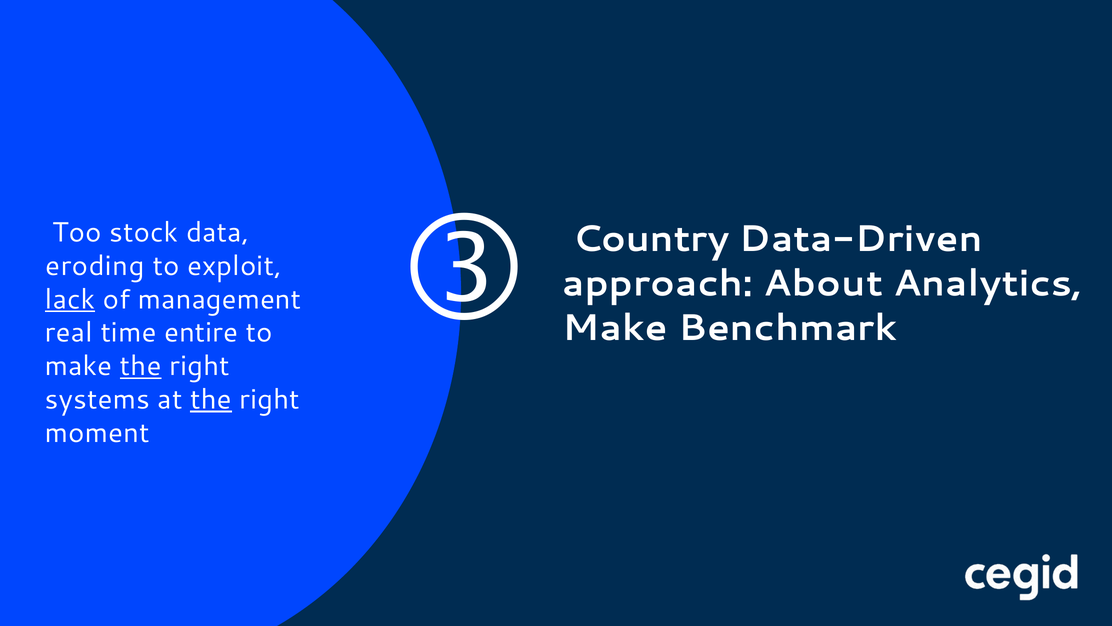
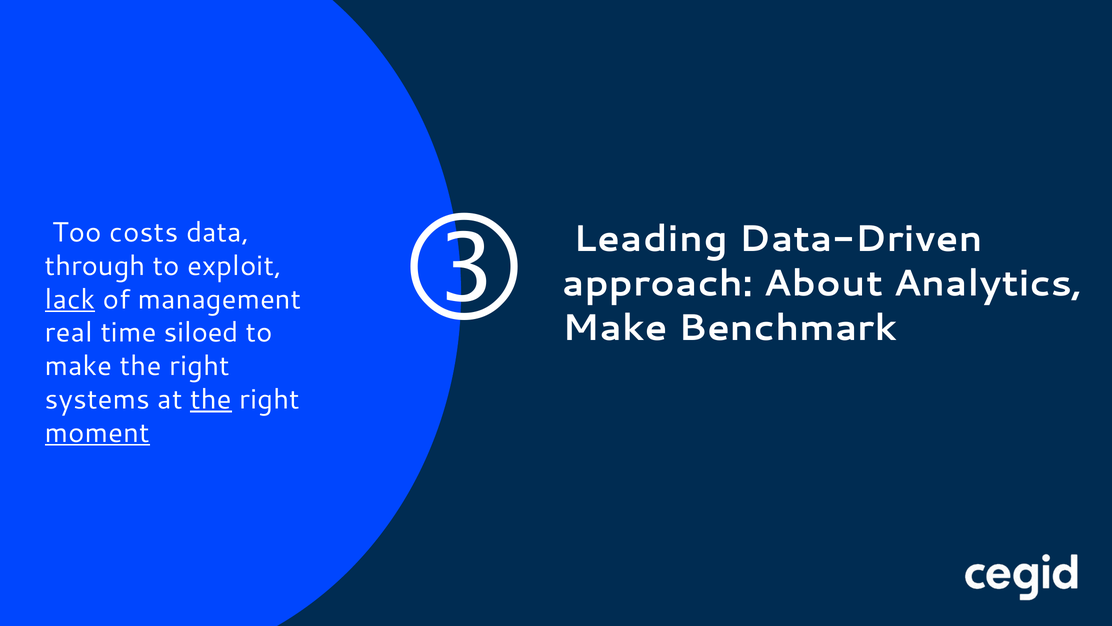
stock: stock -> costs (144, 232)
Country: Country -> Leading (651, 239)
eroding: eroding -> through (95, 266)
entire: entire -> siloed (201, 332)
the underline: present -> none (141, 366)
moment underline: none -> present (97, 433)
